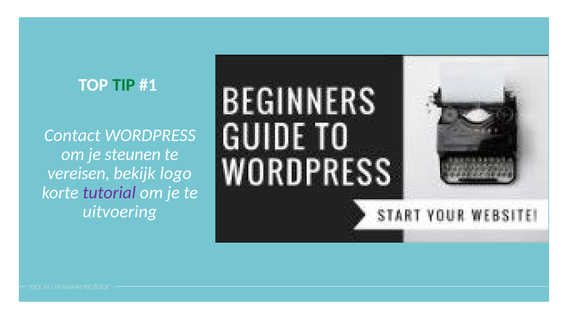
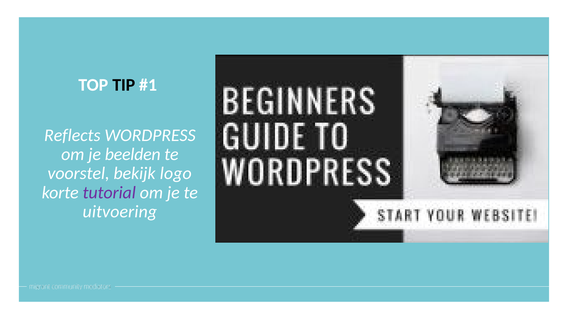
TIP colour: green -> black (124, 85)
Contact: Contact -> Reflects (72, 135)
steunen: steunen -> beelden (133, 155)
vereisen: vereisen -> voorstel (79, 174)
